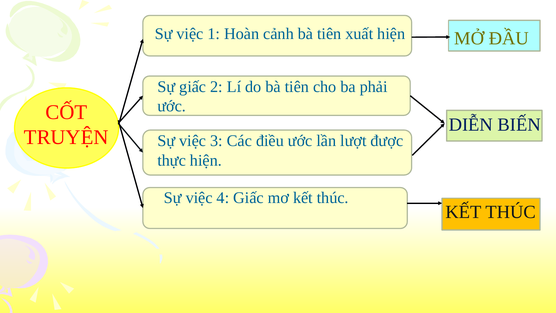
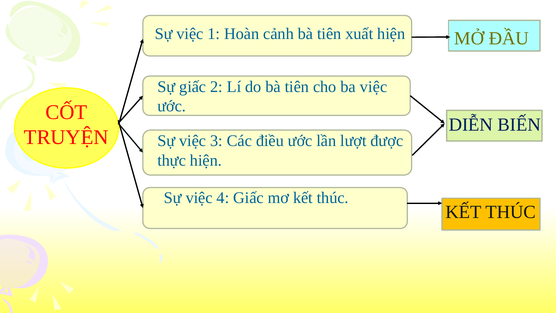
ba phải: phải -> việc (374, 87)
